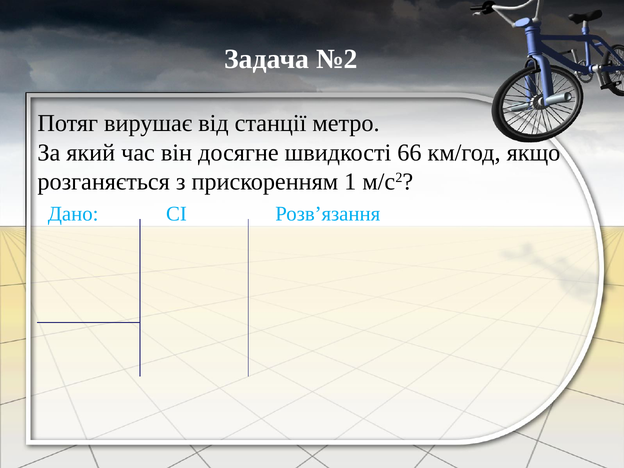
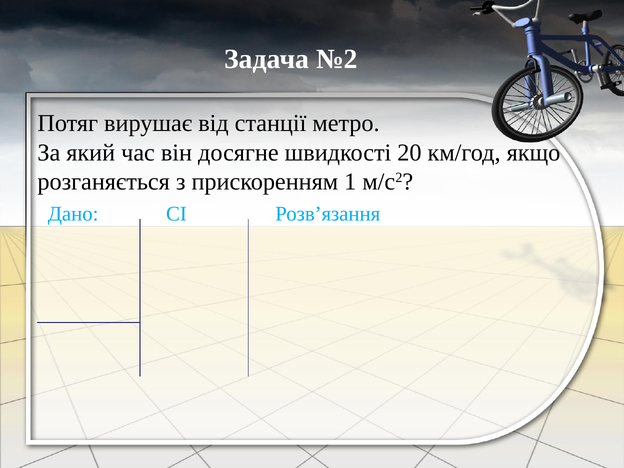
66: 66 -> 20 (409, 153)
